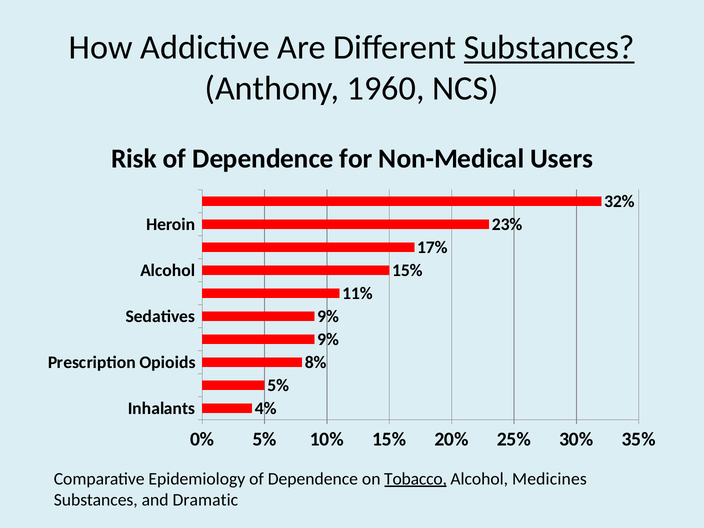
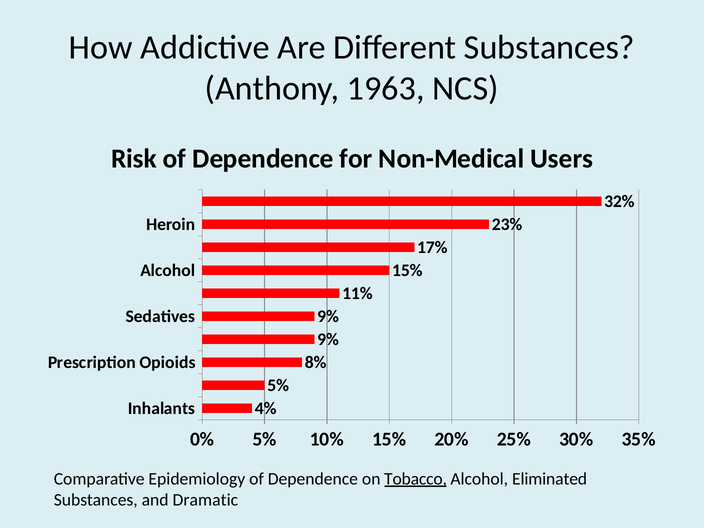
Substances underline: present -> none (549, 48)
1960: 1960 -> 1963 (386, 89)
Medicines: Medicines -> Eliminated (550, 479)
